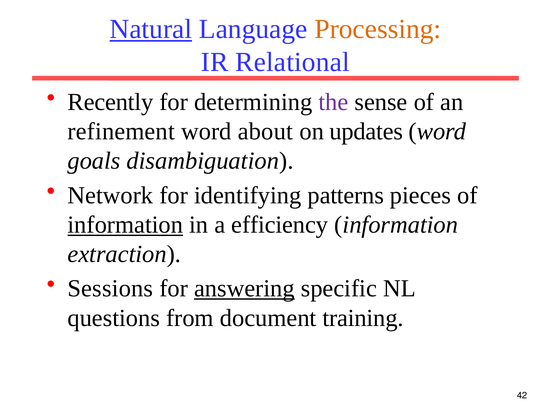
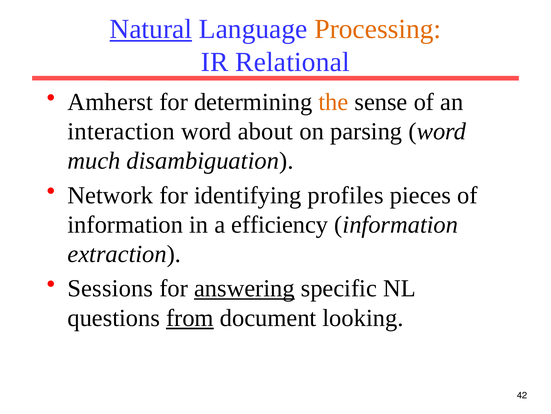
Recently: Recently -> Amherst (110, 102)
the colour: purple -> orange (333, 102)
refinement: refinement -> interaction (121, 131)
updates: updates -> parsing (366, 131)
goals: goals -> much (94, 161)
patterns: patterns -> profiles (346, 195)
information underline: present -> none (125, 224)
from underline: none -> present (190, 317)
training: training -> looking (363, 317)
